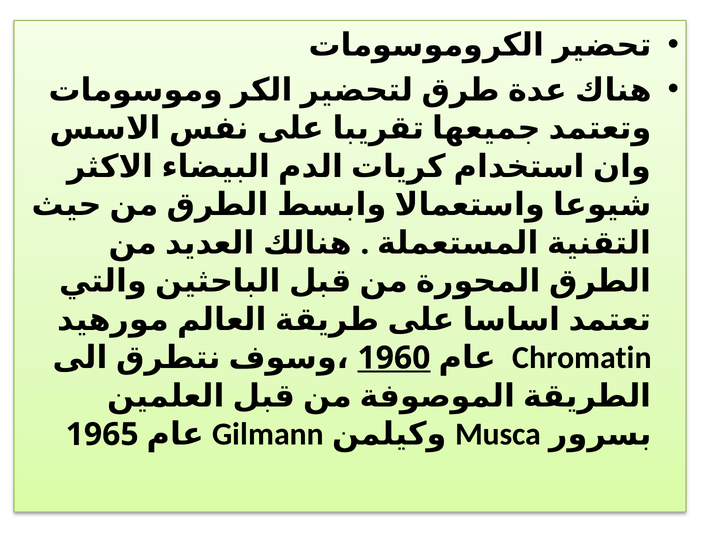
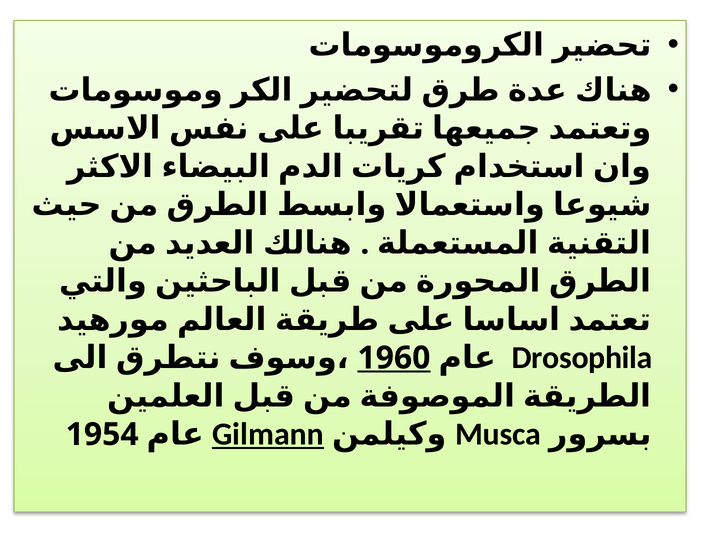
Chromatin: Chromatin -> Drosophila (582, 358)
Gilmann underline: none -> present (268, 434)
1965: 1965 -> 1954 (102, 434)
